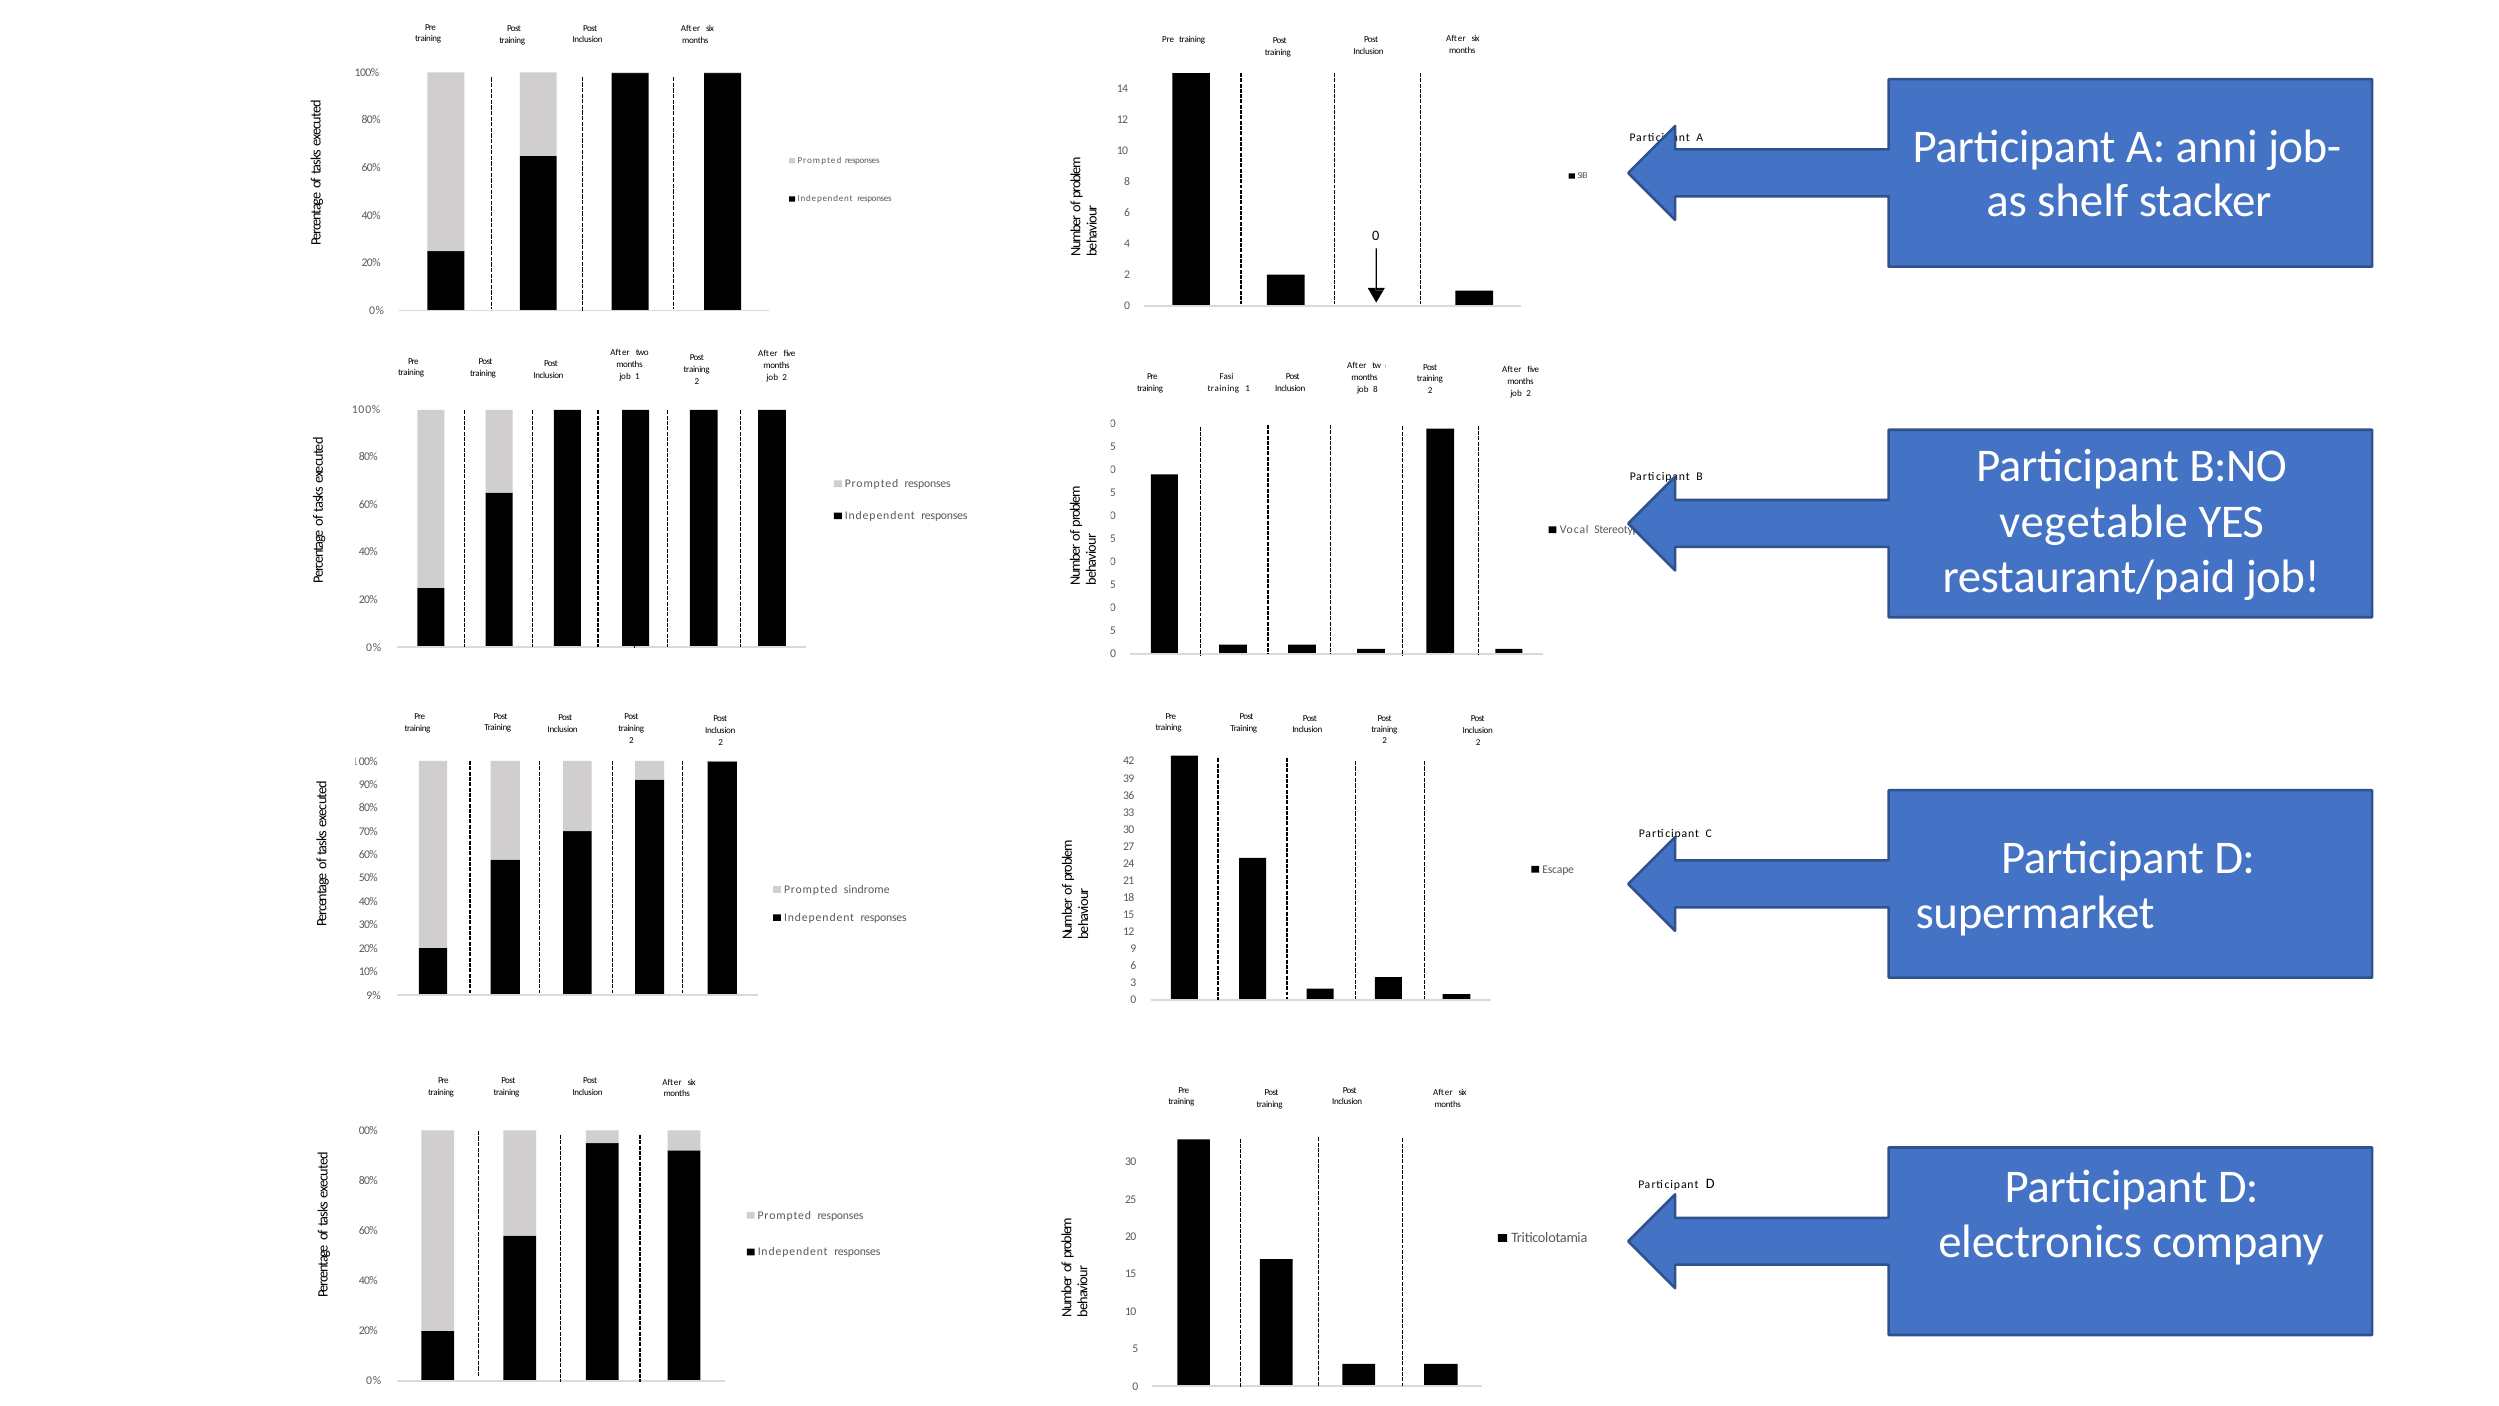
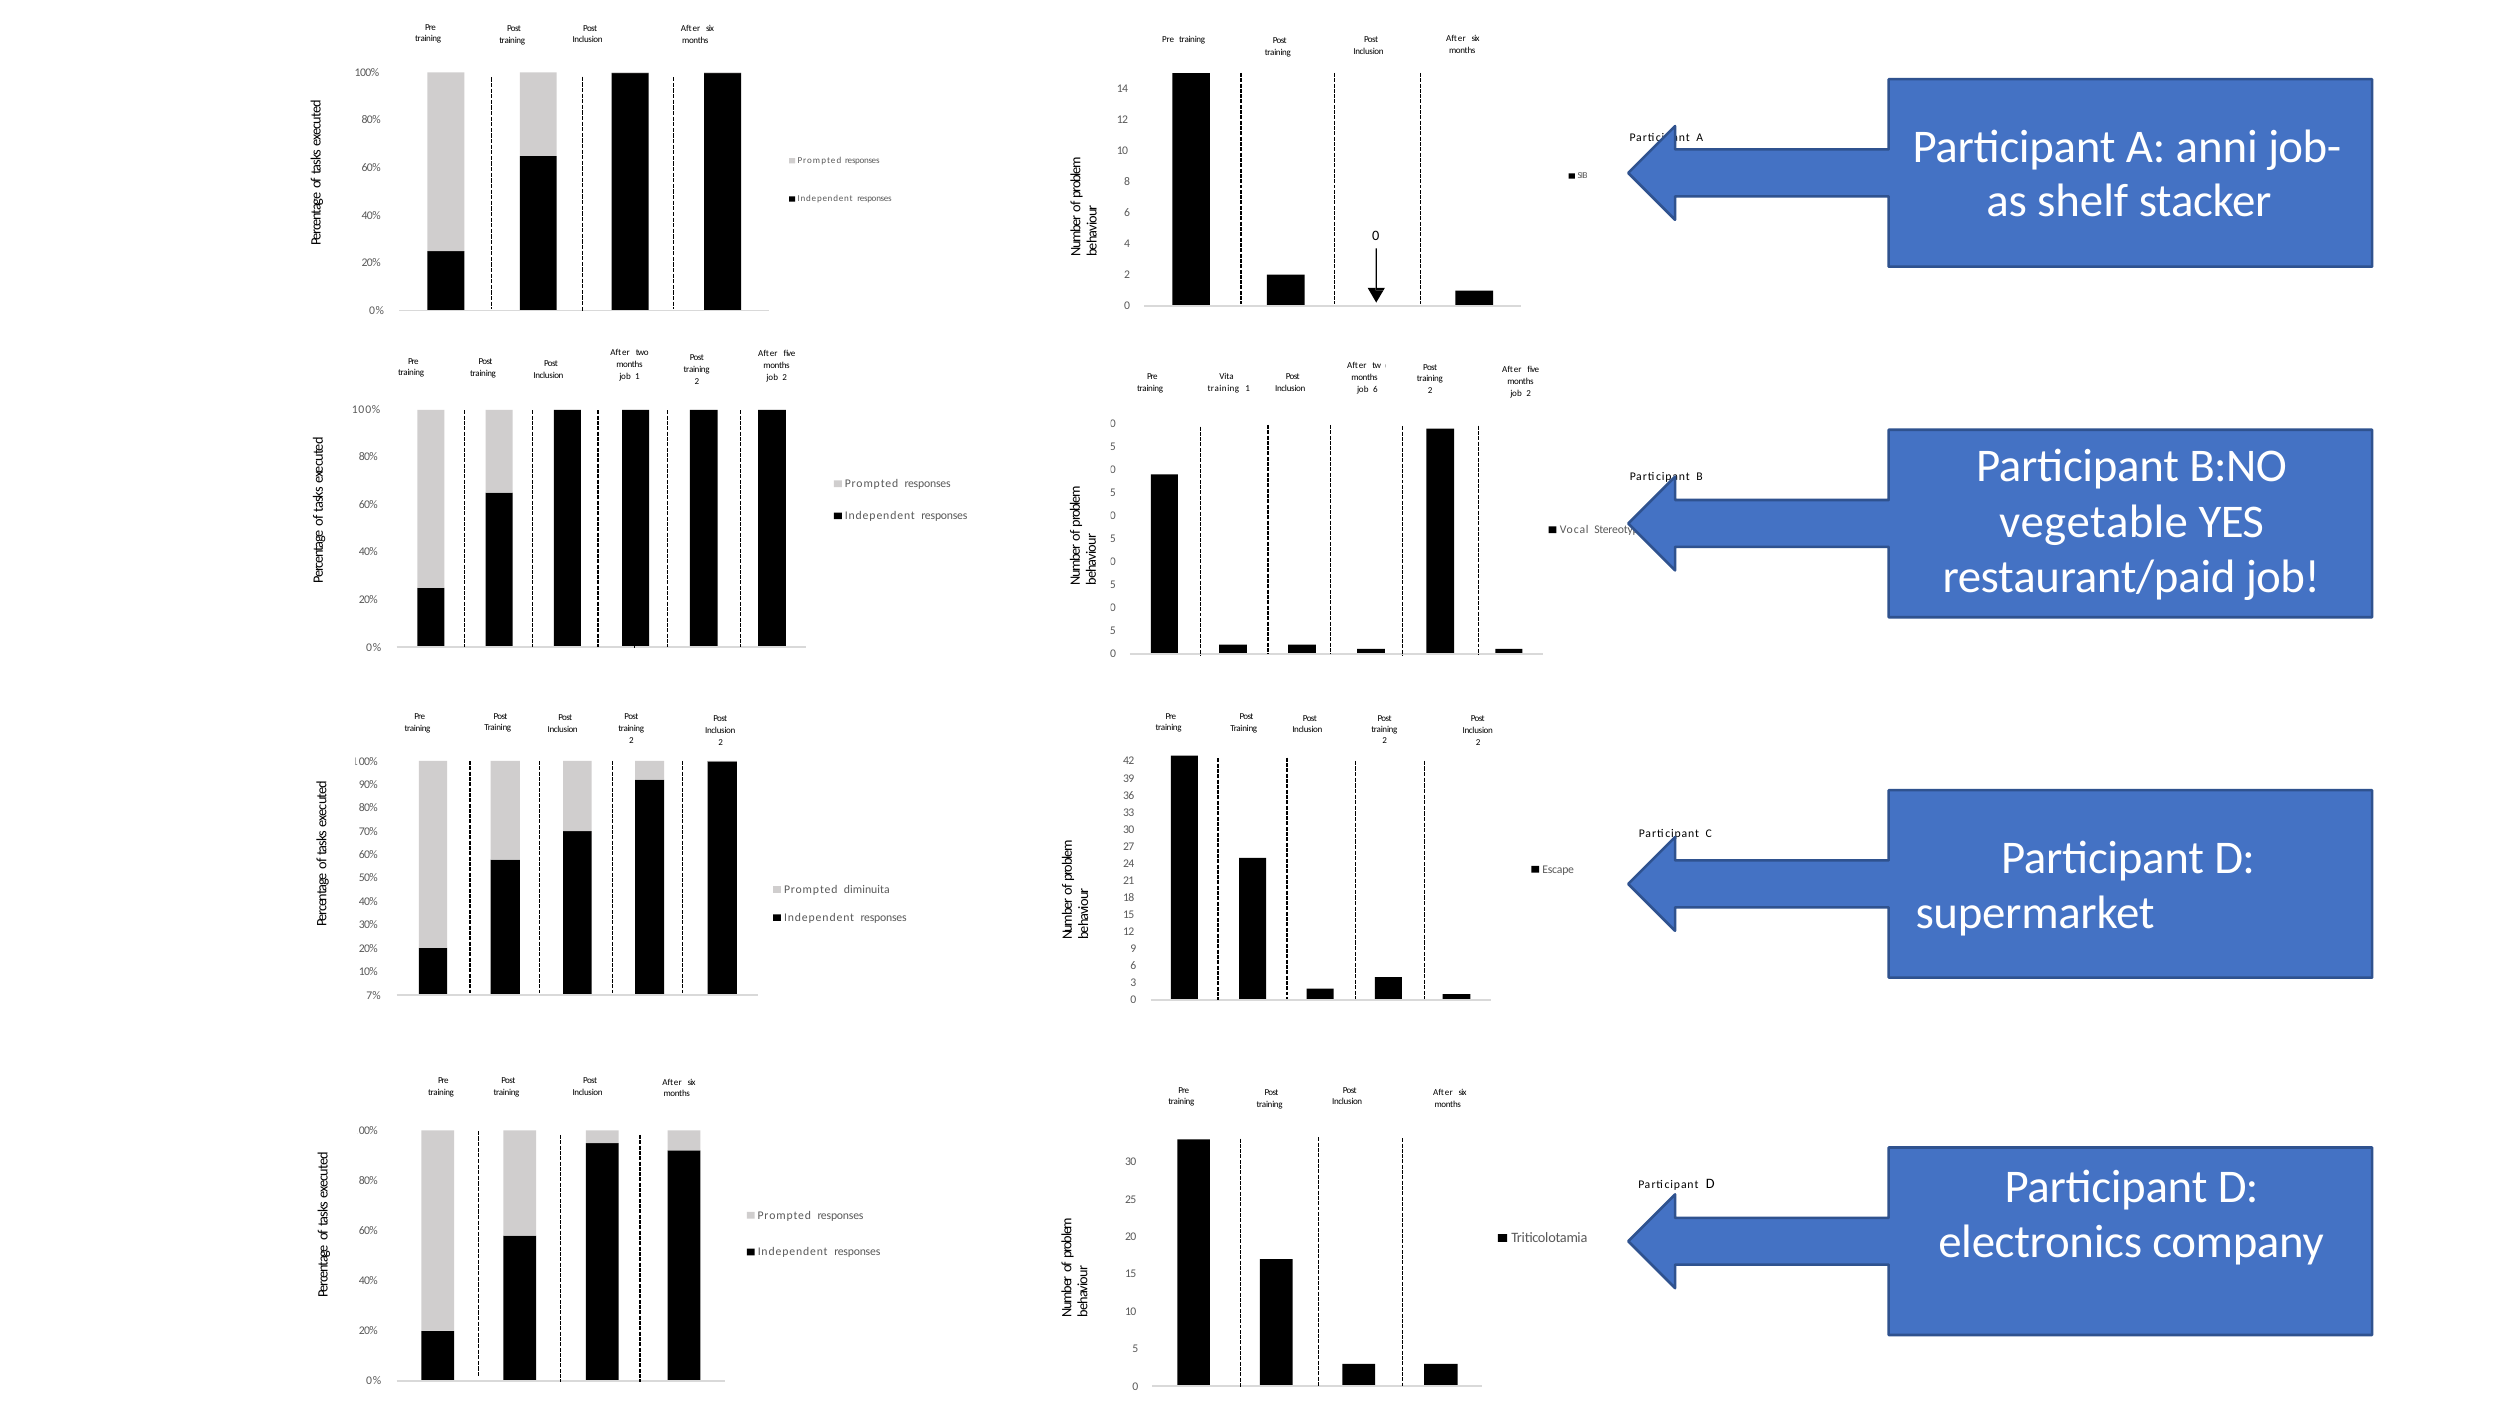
Fasi: Fasi -> Vita (1227, 376)
job 8: 8 -> 6 (1375, 389)
sindrome: sindrome -> diminuita (867, 889)
9%: 9% -> 7% (373, 995)
